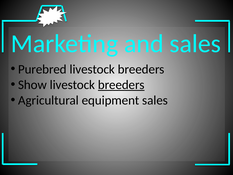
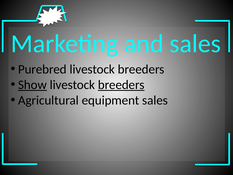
Show underline: none -> present (32, 85)
